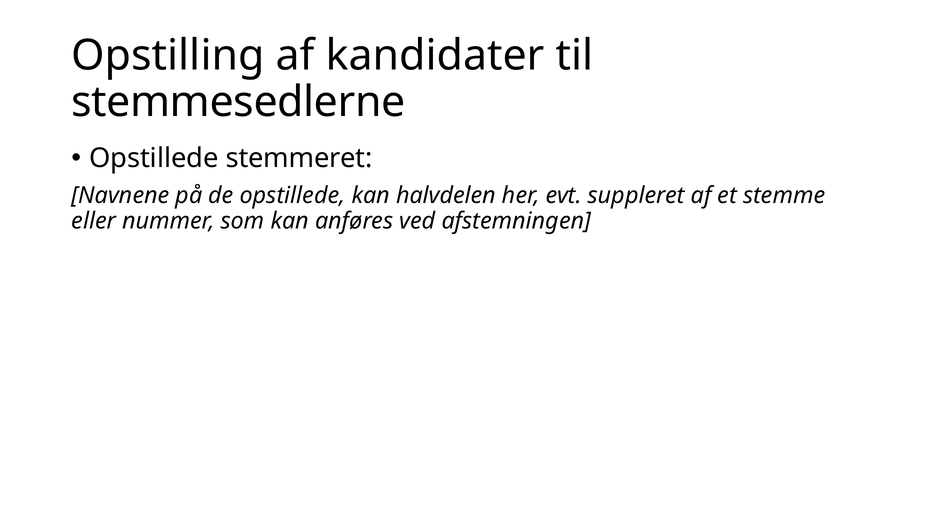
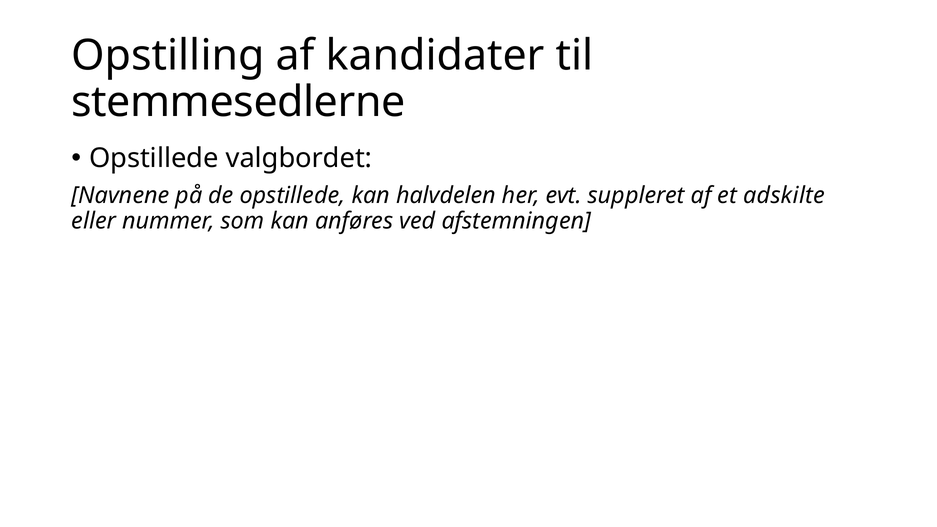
stemmeret: stemmeret -> valgbordet (299, 158)
stemme: stemme -> adskilte (784, 196)
